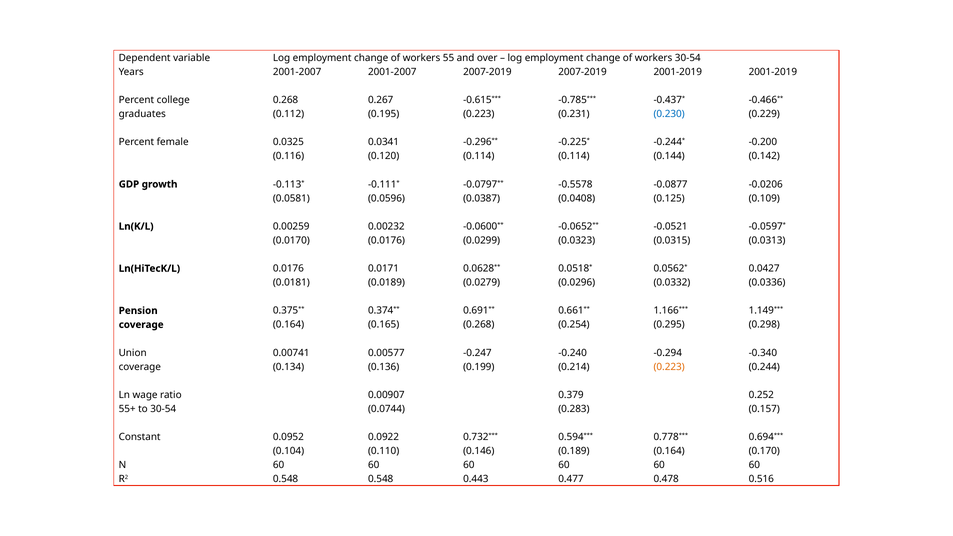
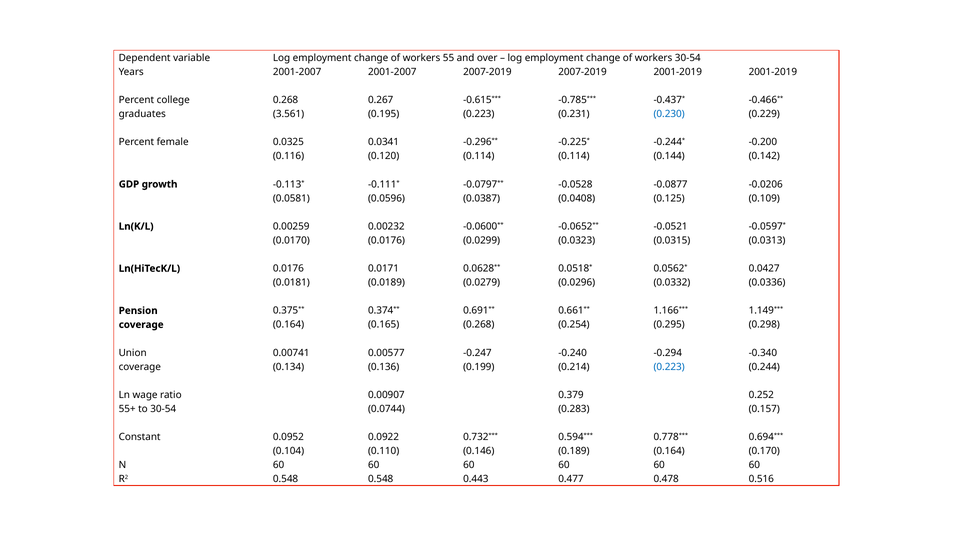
0.112: 0.112 -> 3.561 (289, 114)
-0.5578: -0.5578 -> -0.0528 (575, 184)
0.223 colour: orange -> blue (669, 367)
